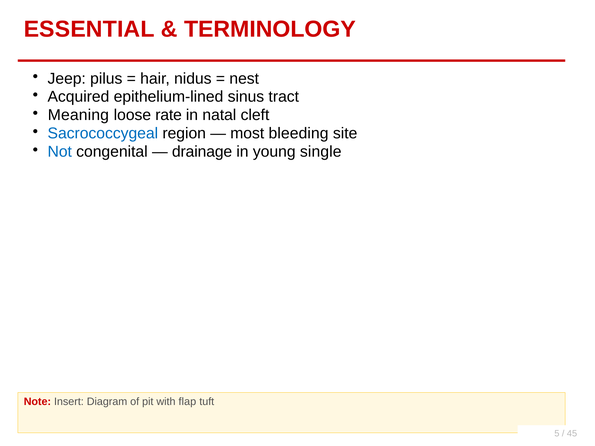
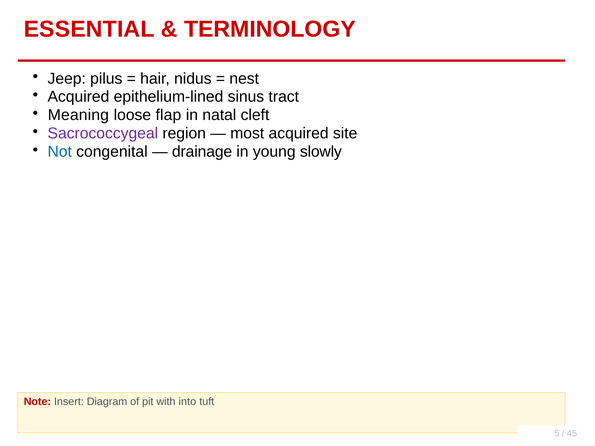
rate: rate -> flap (168, 115)
Sacrococcygeal colour: blue -> purple (103, 133)
most bleeding: bleeding -> acquired (299, 133)
single: single -> slowly (321, 152)
flap: flap -> into (187, 402)
